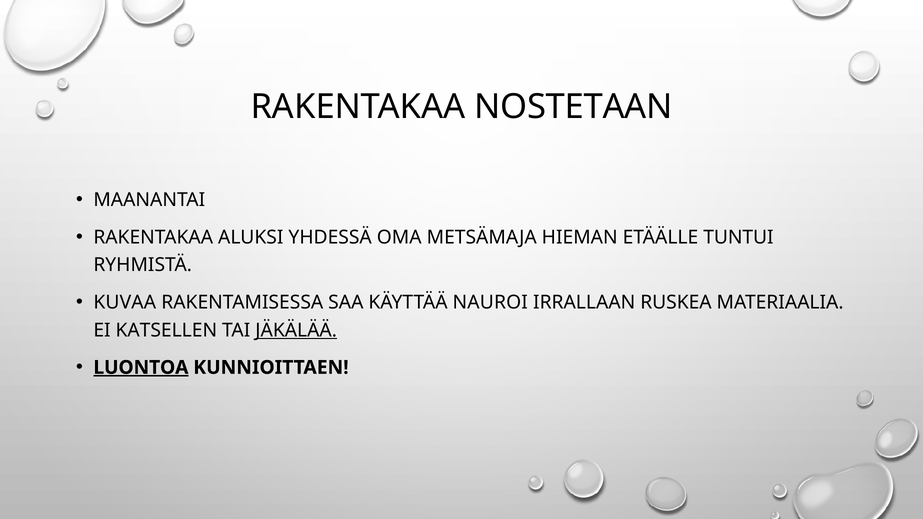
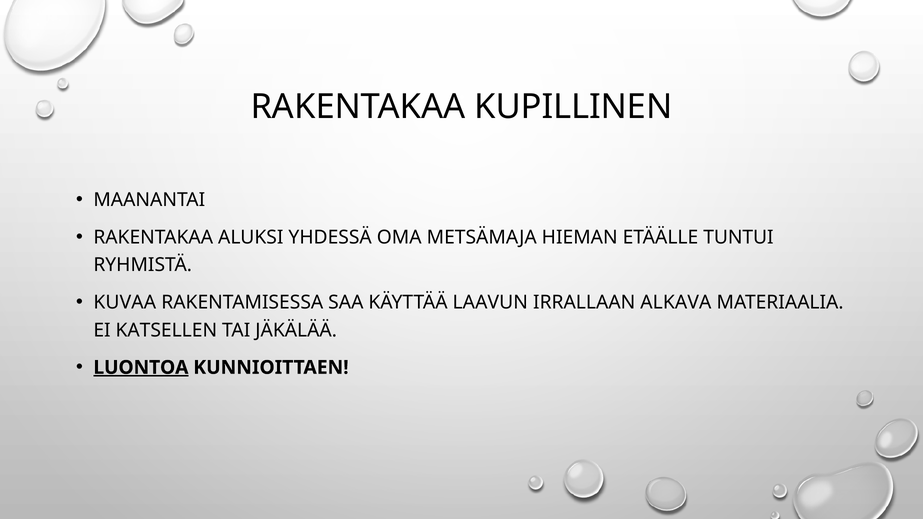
NOSTETAAN: NOSTETAAN -> KUPILLINEN (573, 107)
NAUROI: NAUROI -> LAAVUN (490, 303)
RUSKEA: RUSKEA -> ALKAVA (676, 303)
JÄKÄLÄÄ underline: present -> none (296, 330)
